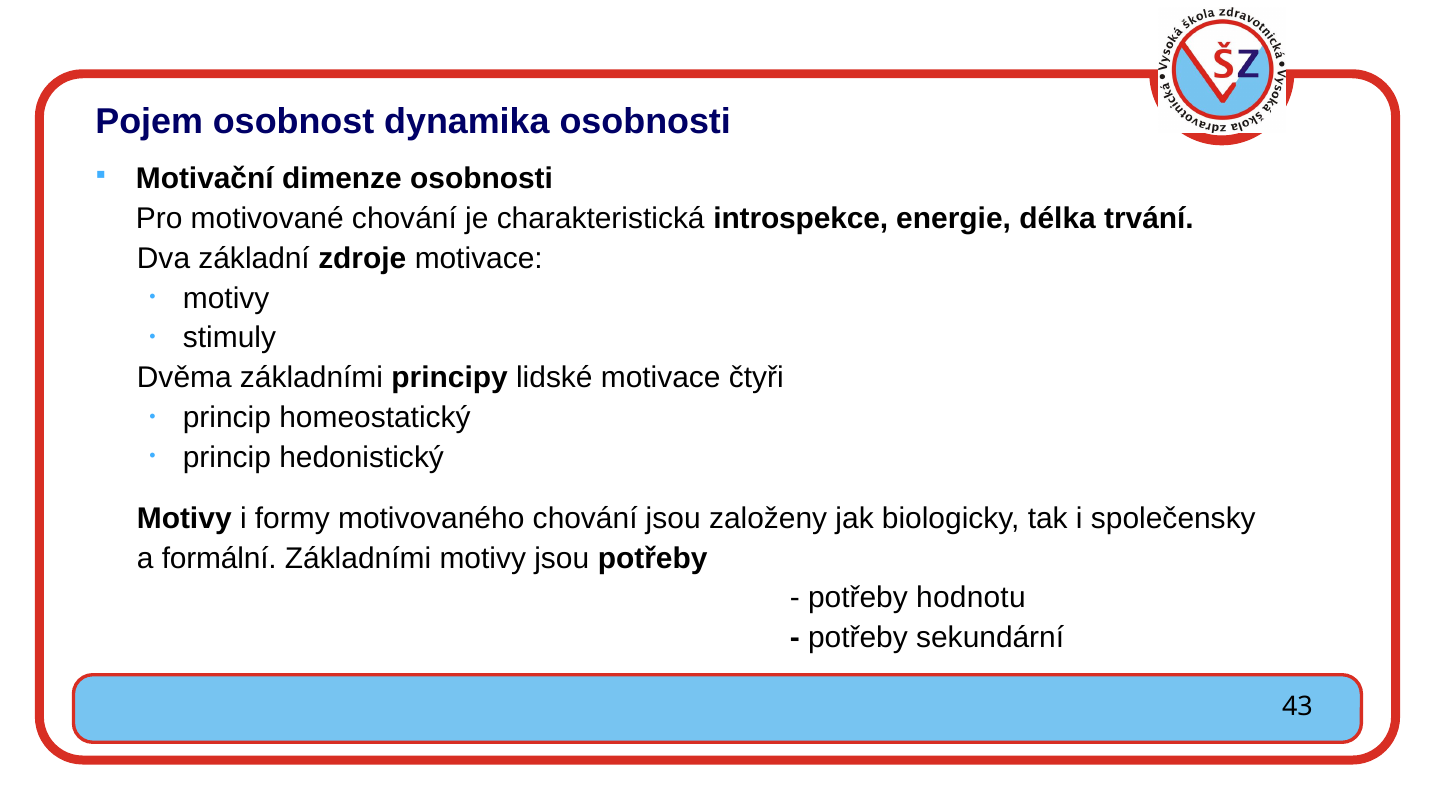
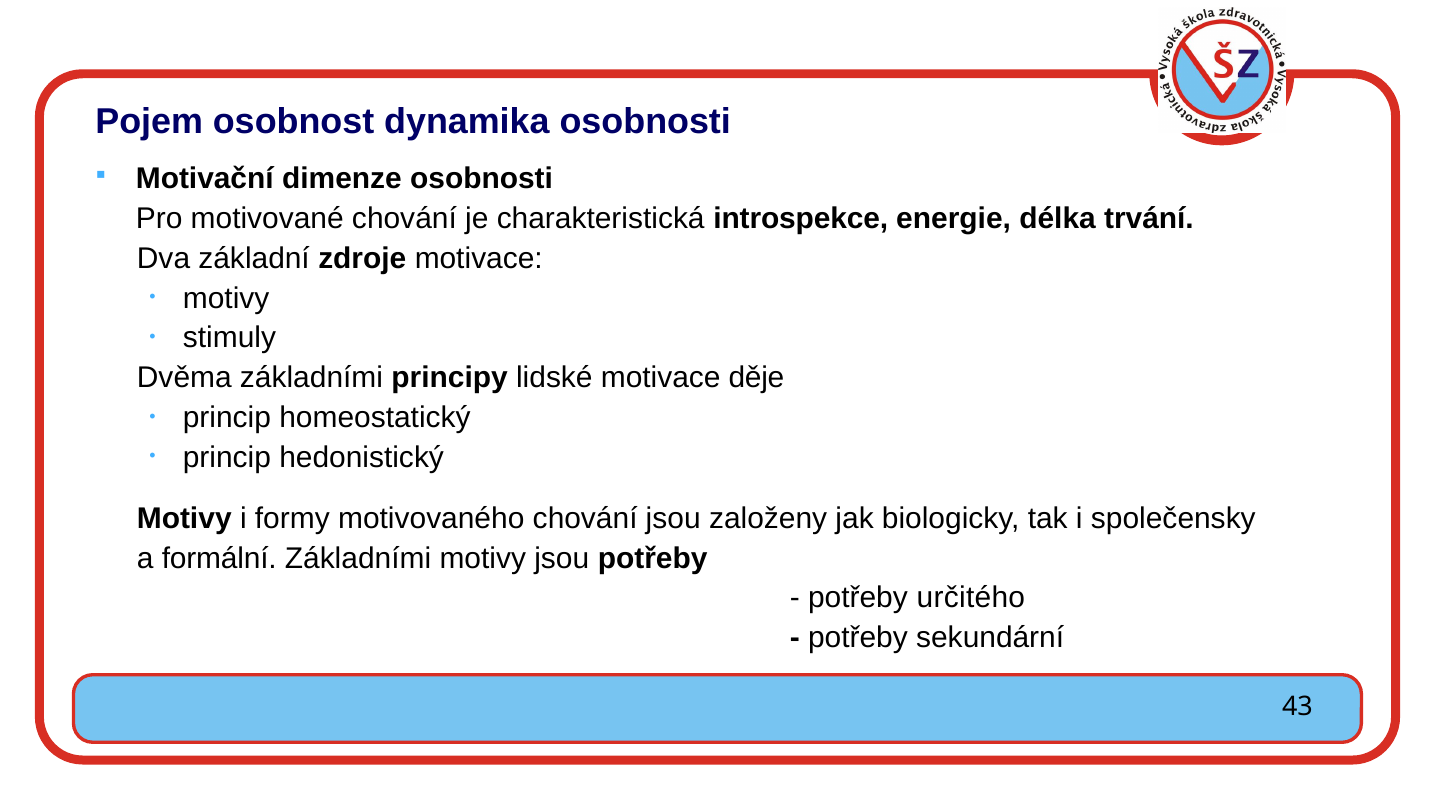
čtyři: čtyři -> děje (756, 378)
hodnotu: hodnotu -> určitého (971, 598)
